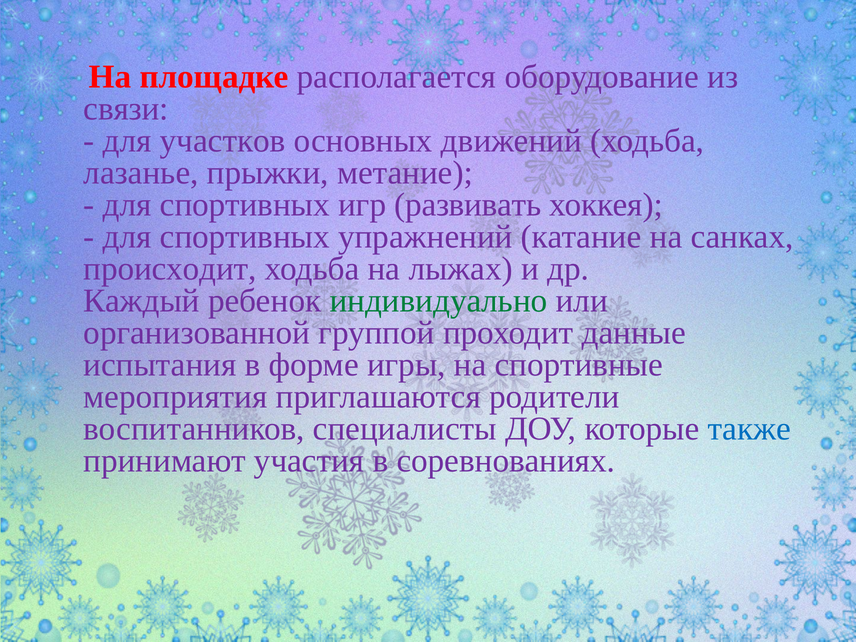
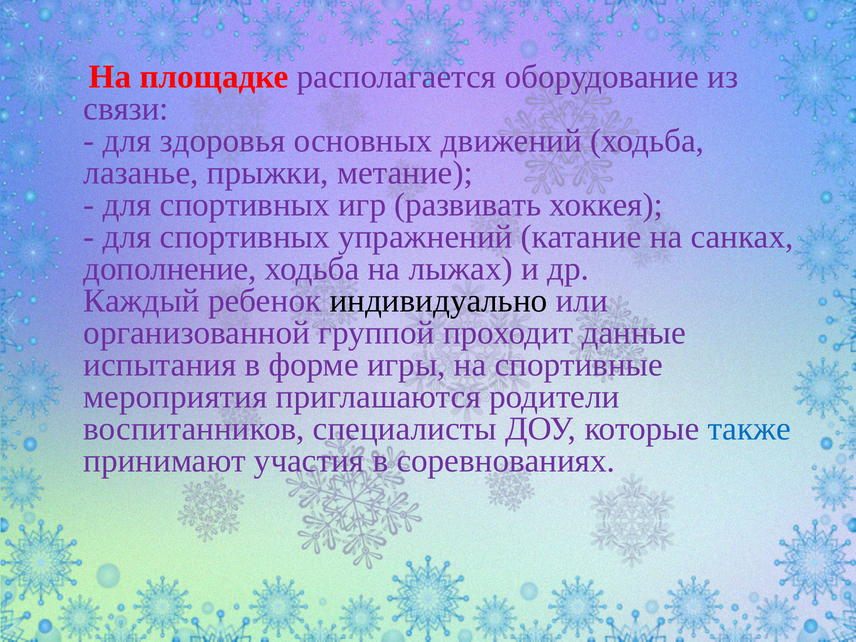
участков: участков -> здоровья (223, 141)
происходит: происходит -> дополнение (170, 269)
индивидуально colour: green -> black (439, 301)
